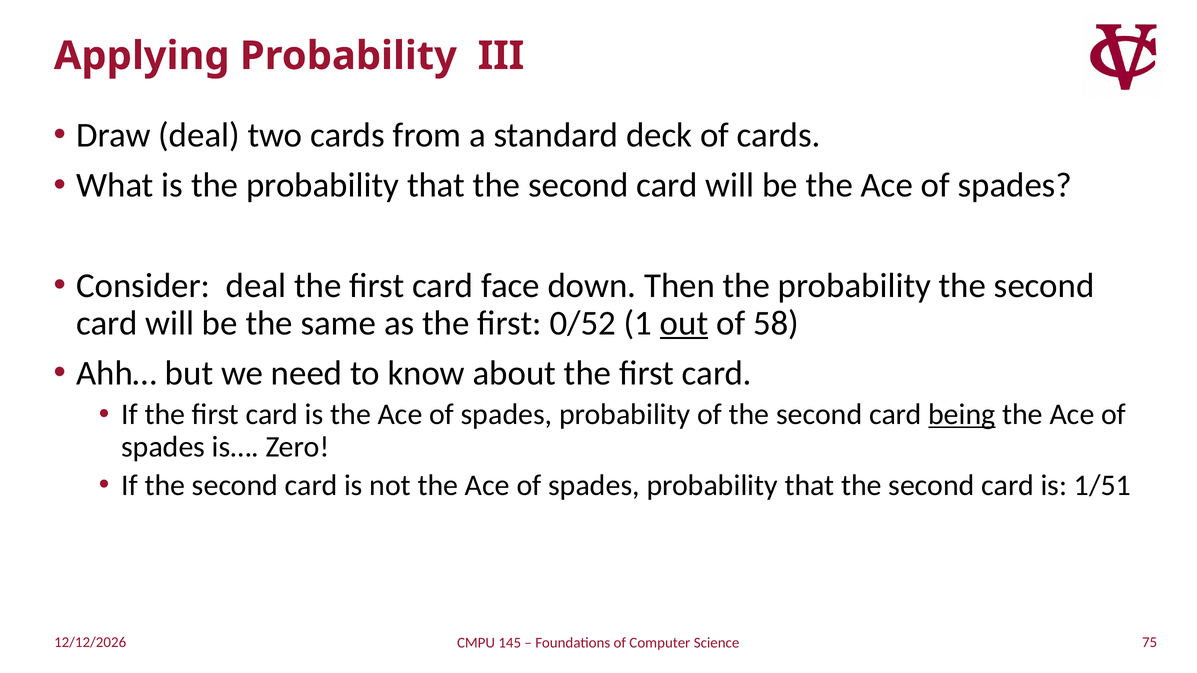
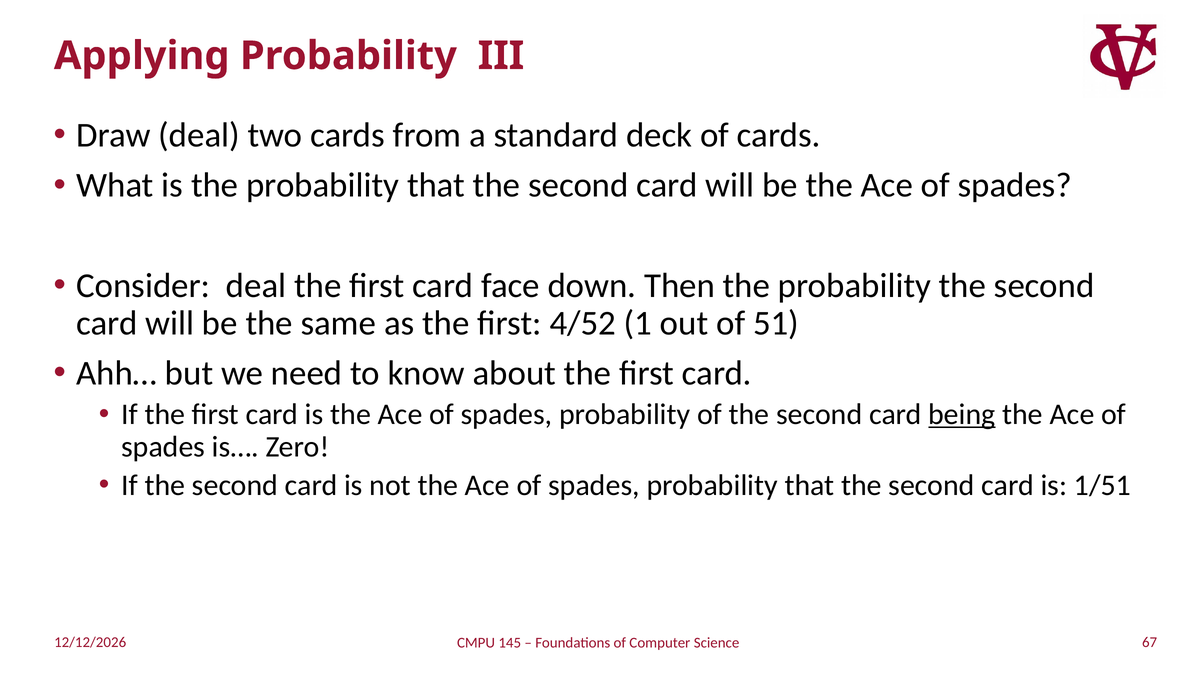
0/52: 0/52 -> 4/52 (583, 323)
out underline: present -> none (684, 323)
58: 58 -> 51 (776, 323)
75: 75 -> 67 (1150, 643)
